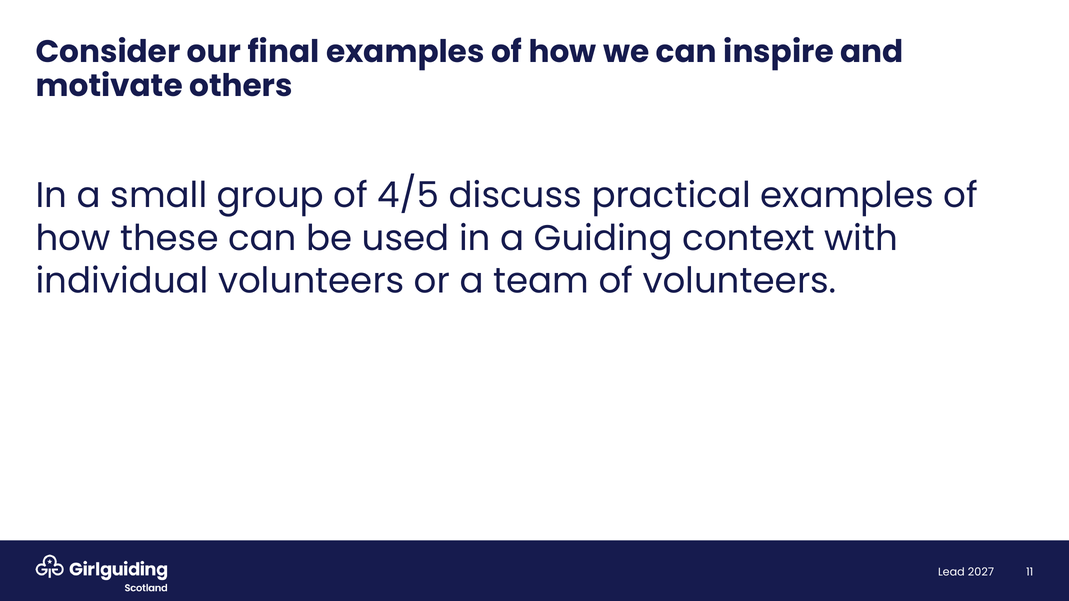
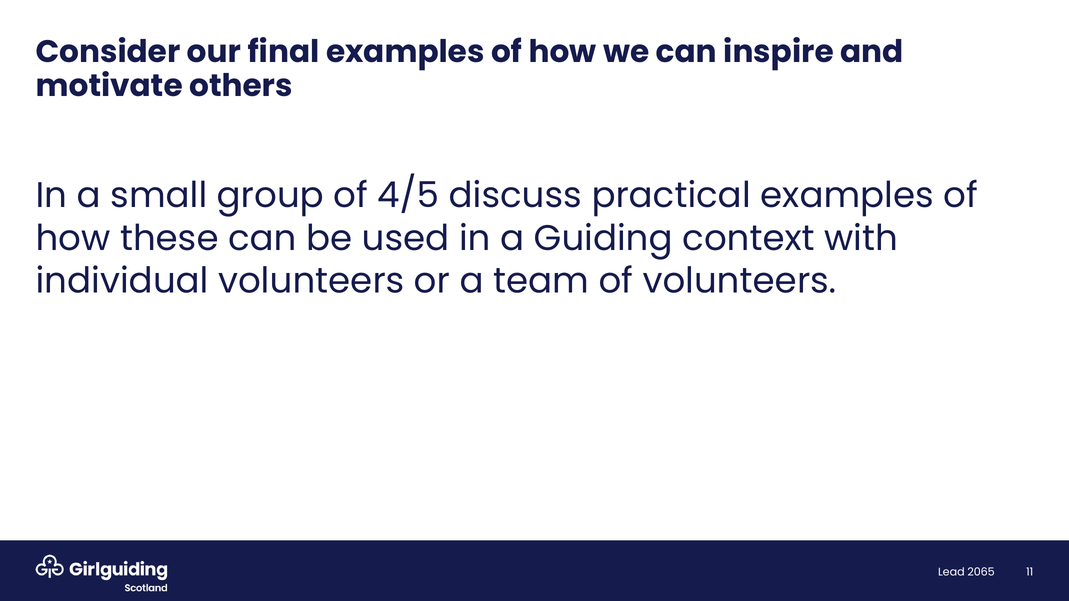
2027: 2027 -> 2065 (981, 572)
